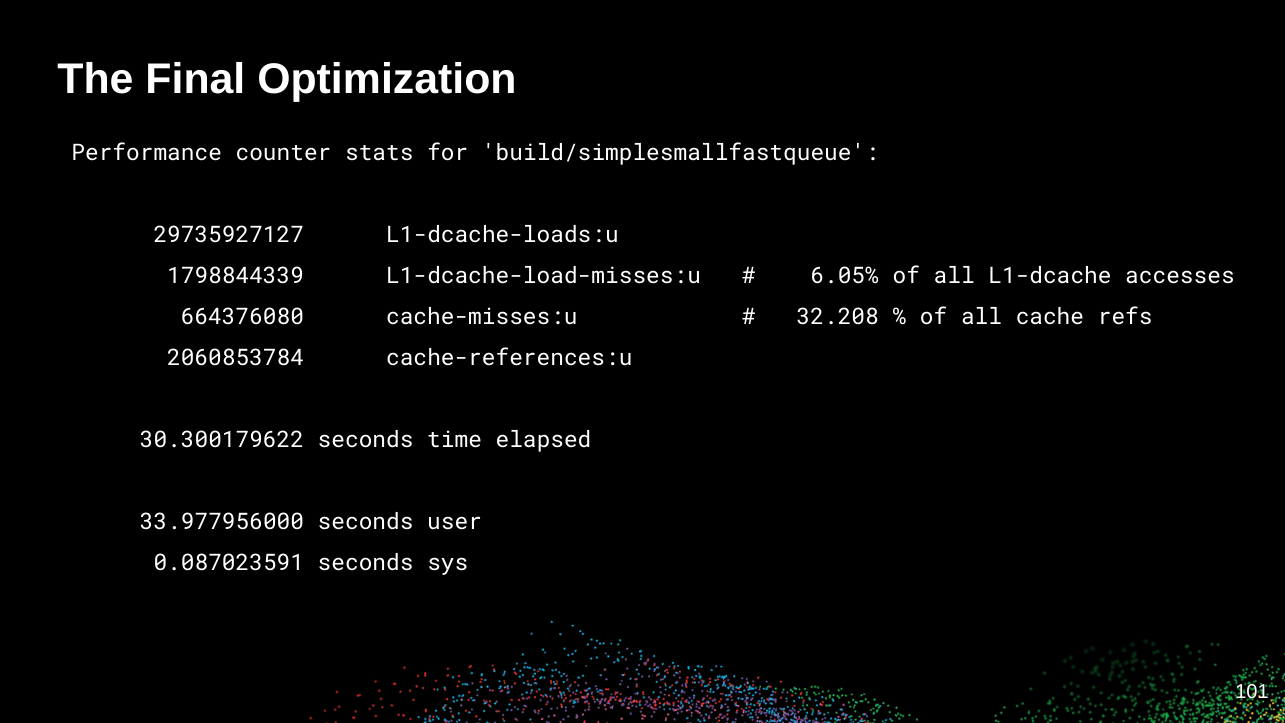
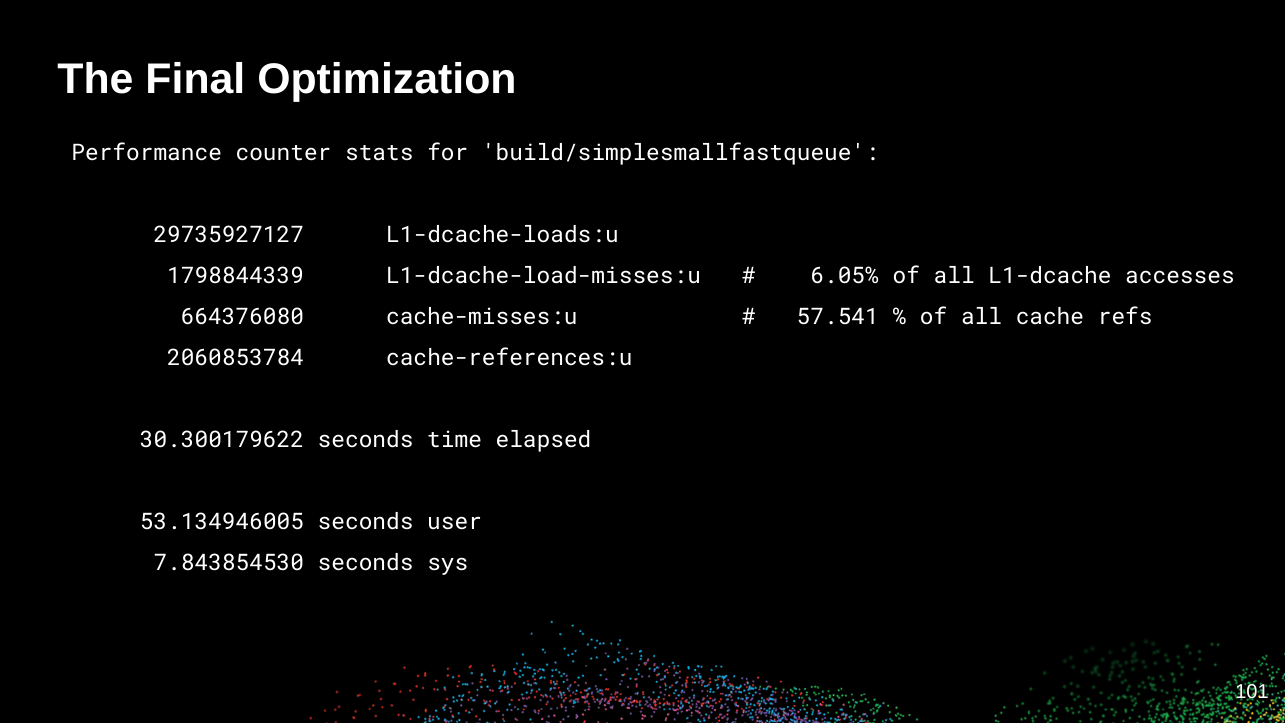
32.208: 32.208 -> 57.541 (838, 317)
33.977956000: 33.977956000 -> 53.134946005 (222, 521)
0.087023591: 0.087023591 -> 7.843854530 (229, 562)
